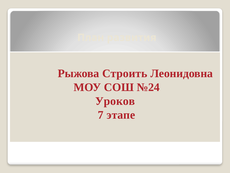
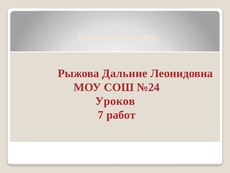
Строить: Строить -> Дальние (125, 73)
этапе: этапе -> работ (121, 115)
